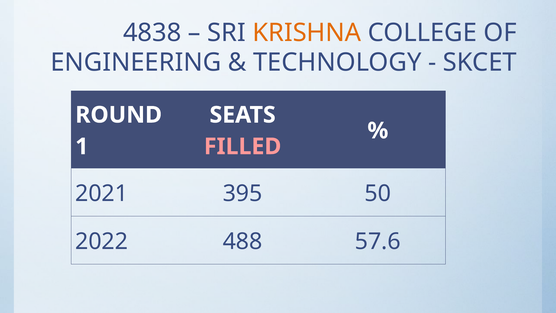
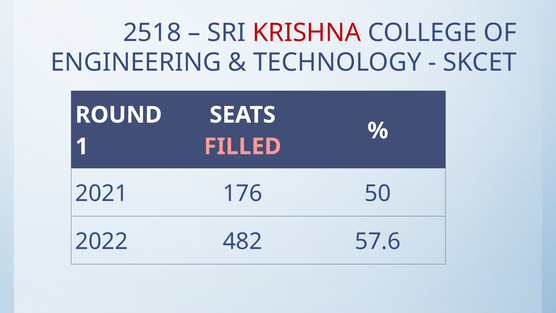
4838: 4838 -> 2518 (152, 33)
KRISHNA colour: orange -> red (307, 33)
395: 395 -> 176 (243, 193)
488: 488 -> 482 (243, 241)
